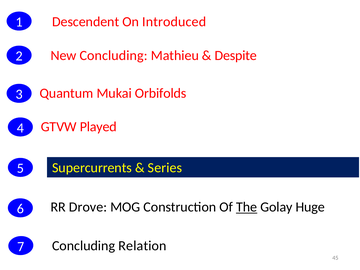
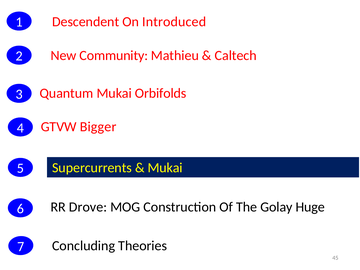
New Concluding: Concluding -> Community (114, 55)
Despite: Despite -> Caltech (236, 55)
Played: Played -> Bigger (98, 127)
Series: Series -> Mukai (165, 168)
The underline: present -> none (247, 207)
Relation: Relation -> Theories (143, 246)
